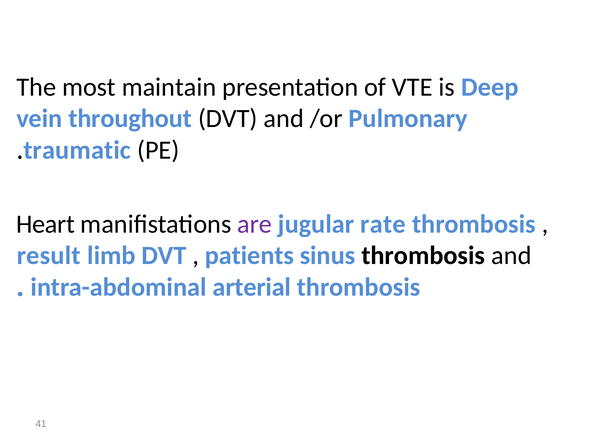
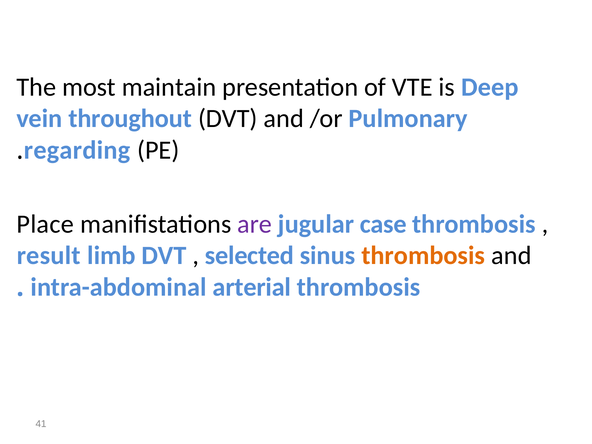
traumatic: traumatic -> regarding (77, 150)
Heart: Heart -> Place (45, 224)
rate: rate -> case (383, 224)
patients: patients -> selected (249, 256)
thrombosis colour: black -> orange (423, 256)
